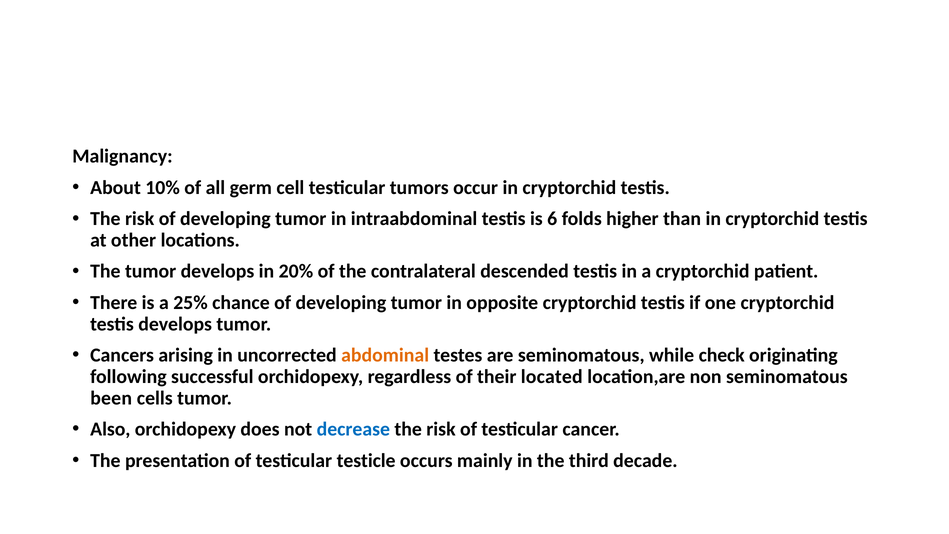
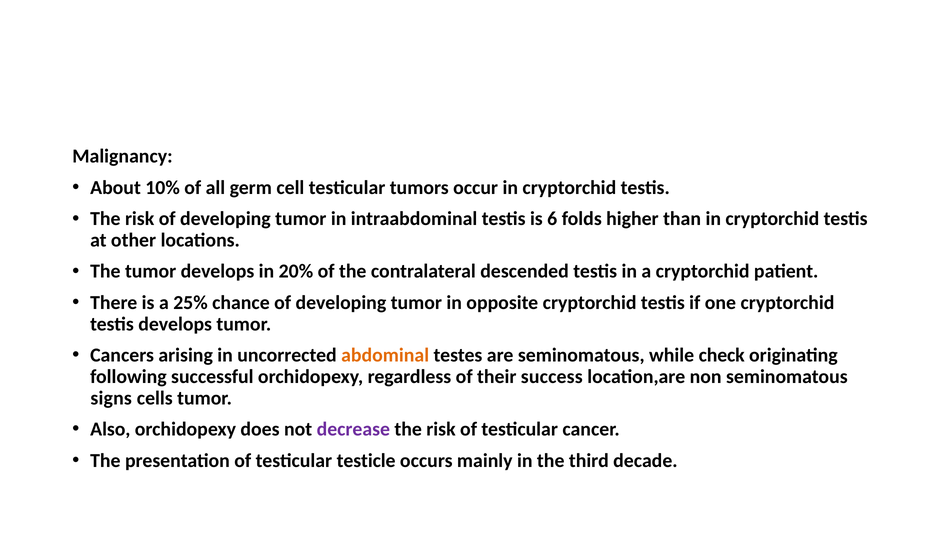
located: located -> success (552, 376)
been: been -> signs (111, 398)
decrease colour: blue -> purple (353, 429)
